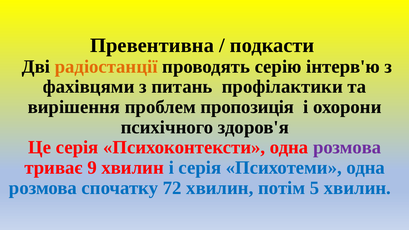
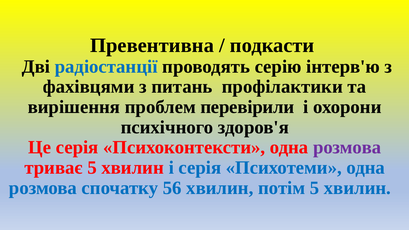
радіостанції colour: orange -> blue (106, 67)
пропозиція: пропозиція -> перевірили (247, 107)
триває 9: 9 -> 5 (92, 168)
72: 72 -> 56 (172, 188)
